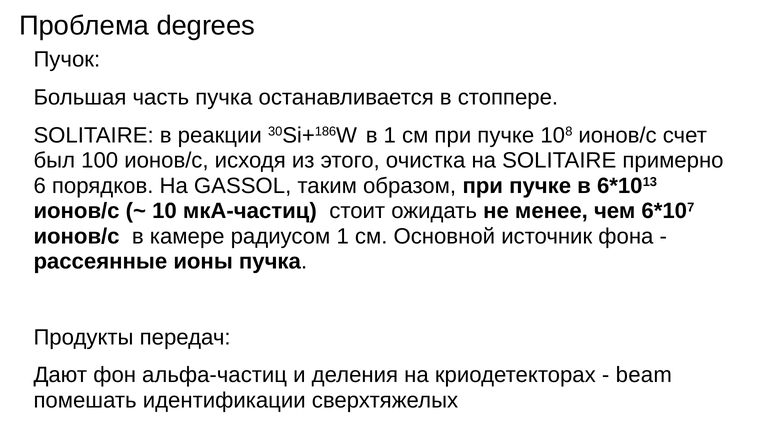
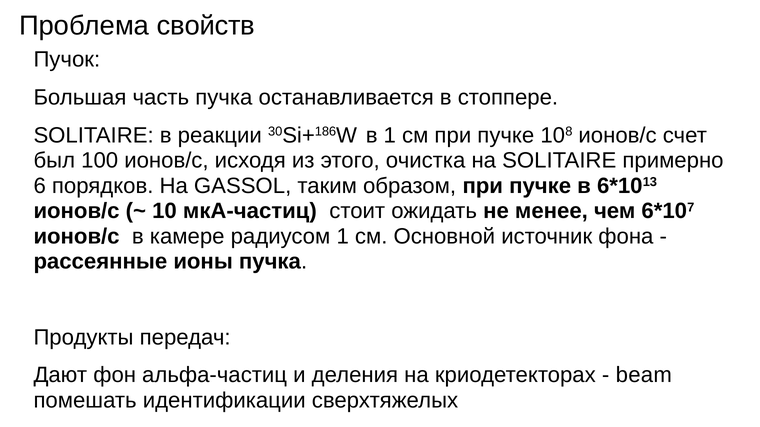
degrees: degrees -> свойств (206, 26)
